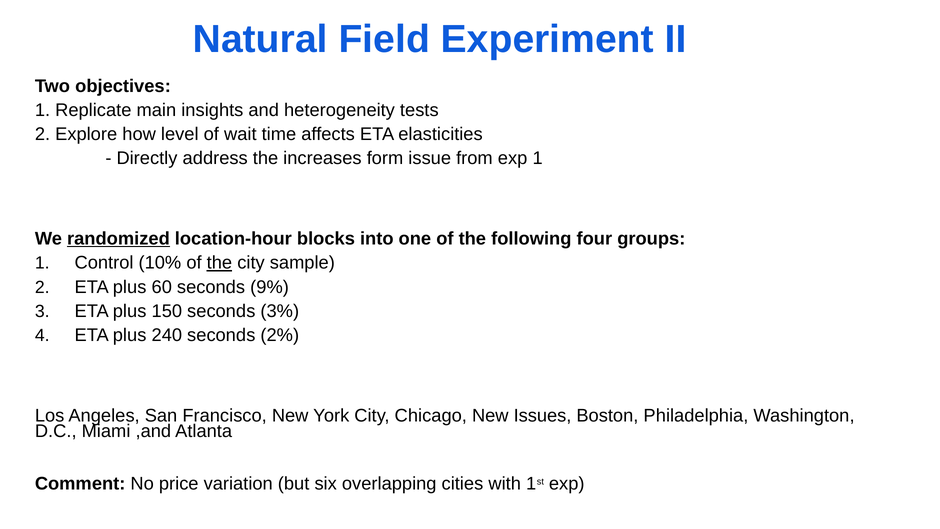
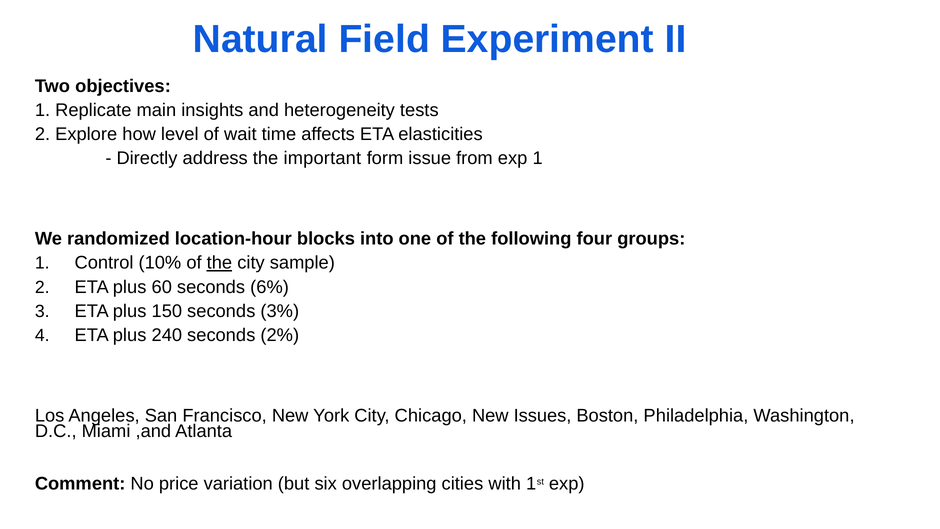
increases: increases -> important (322, 158)
randomized underline: present -> none (118, 239)
9%: 9% -> 6% (270, 287)
